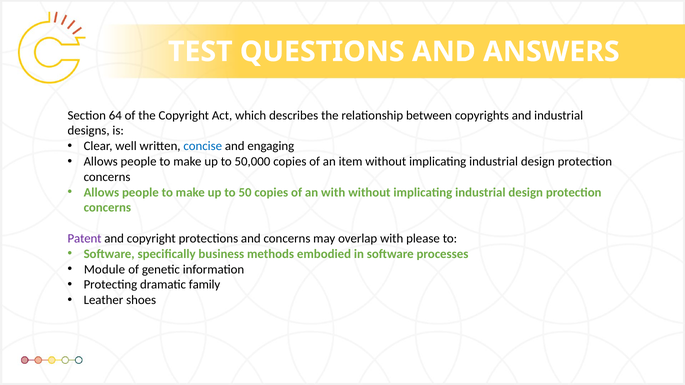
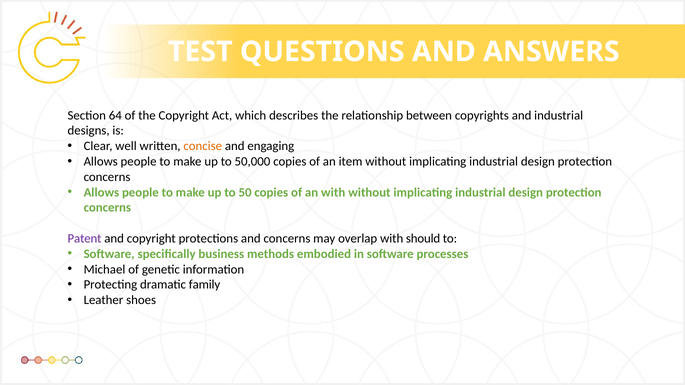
concise colour: blue -> orange (203, 146)
please: please -> should (423, 239)
Module: Module -> Michael (105, 269)
